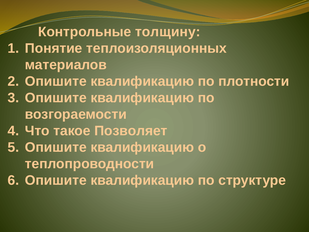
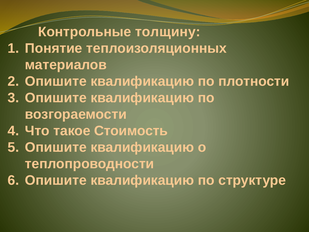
Позволяет: Позволяет -> Стоимость (131, 131)
